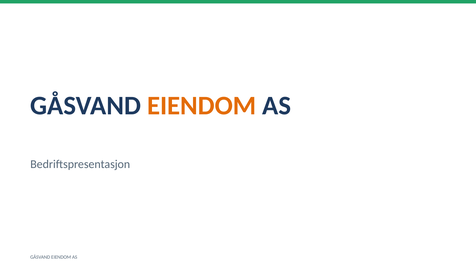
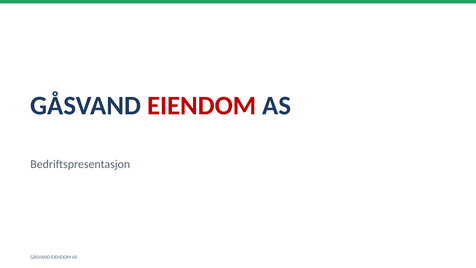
EIENDOM colour: orange -> red (202, 106)
